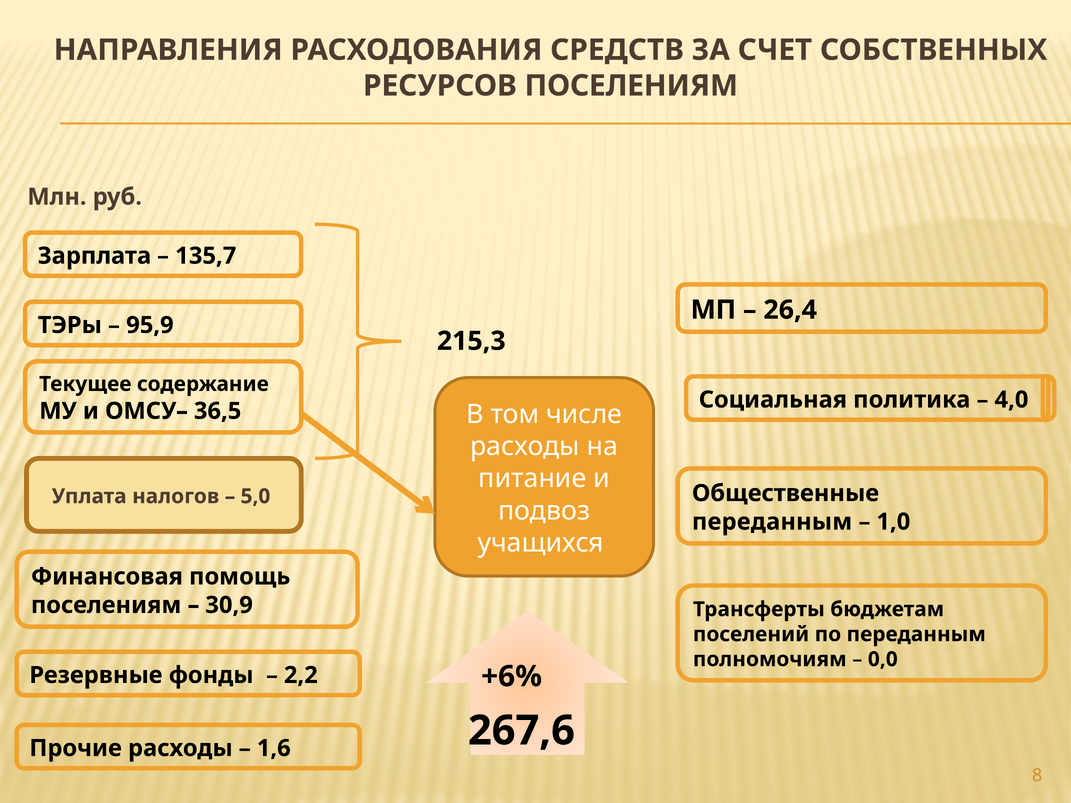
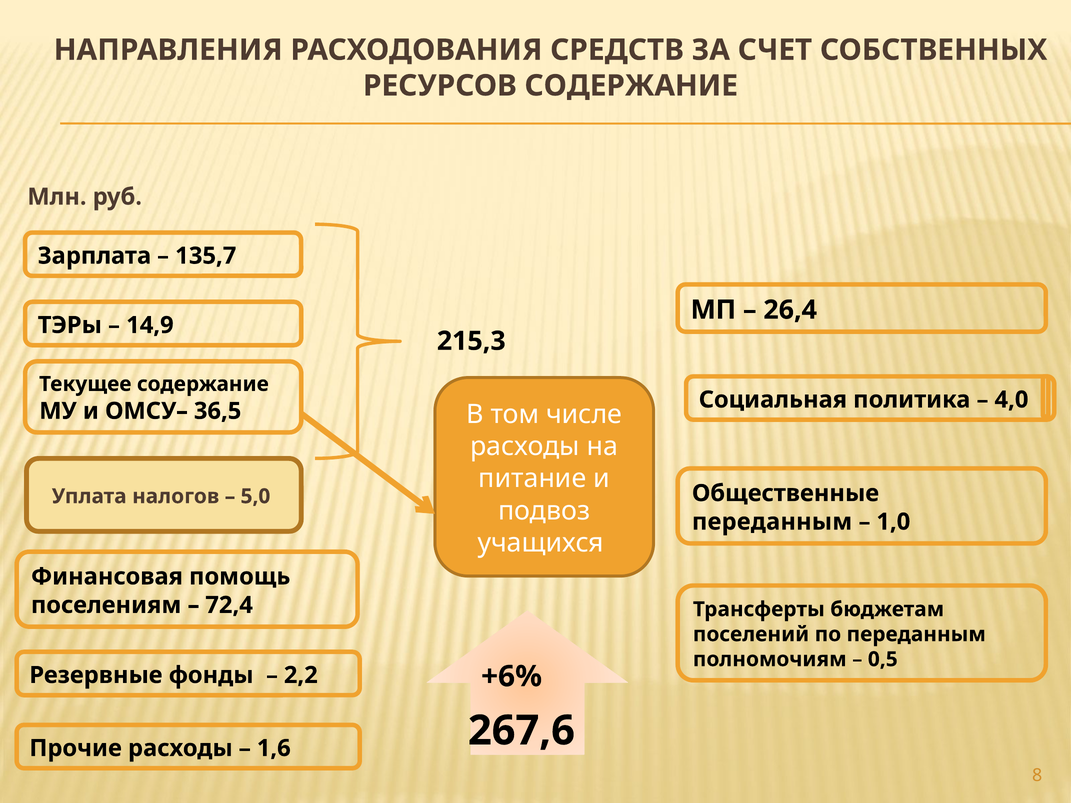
РЕСУРСОВ ПОСЕЛЕНИЯМ: ПОСЕЛЕНИЯМ -> СОДЕРЖАНИЕ (631, 86)
95,9: 95,9 -> 14,9 (150, 325)
30,9: 30,9 -> 72,4 (229, 605)
0,0: 0,0 -> 0,5 (883, 660)
